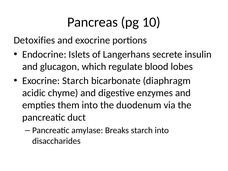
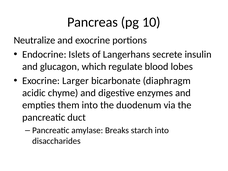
Detoxifies: Detoxifies -> Neutralize (34, 40)
Exocrine Starch: Starch -> Larger (75, 81)
